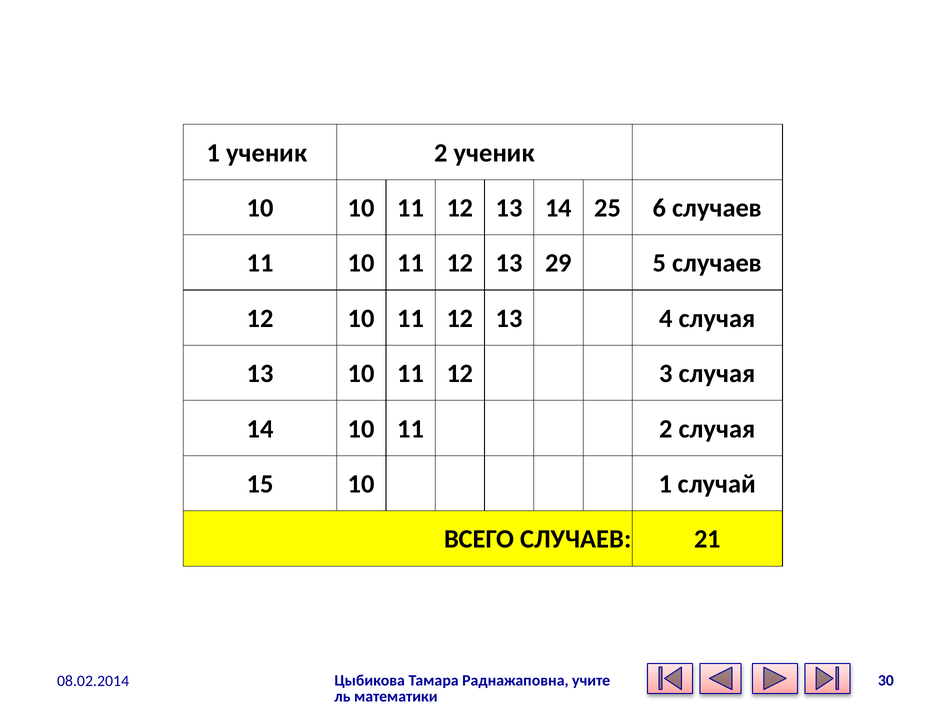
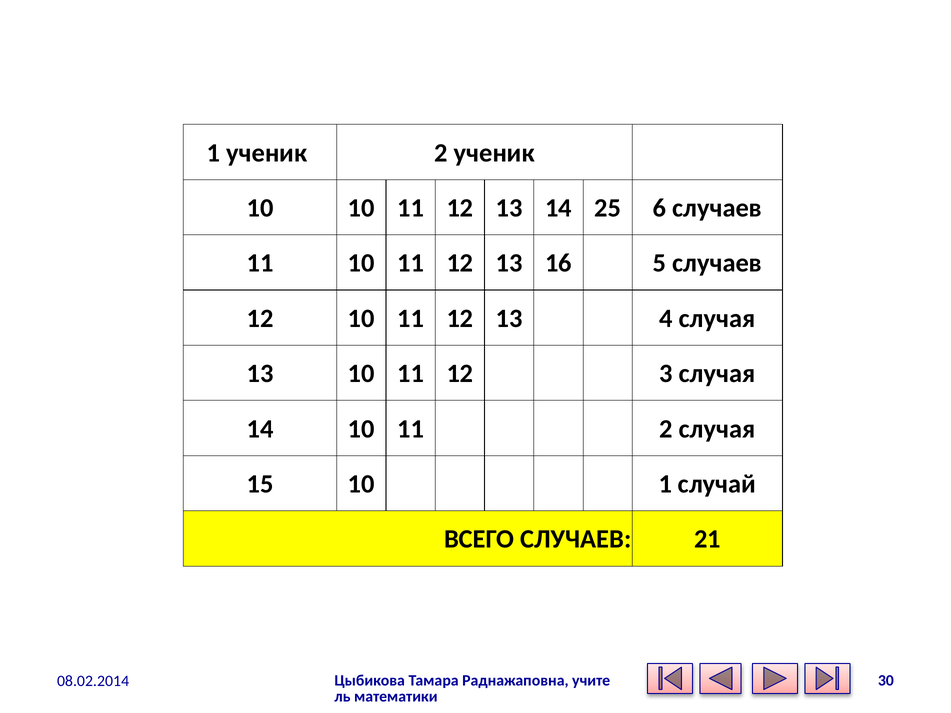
29: 29 -> 16 (558, 263)
